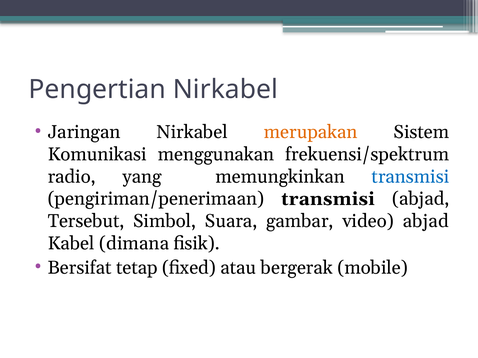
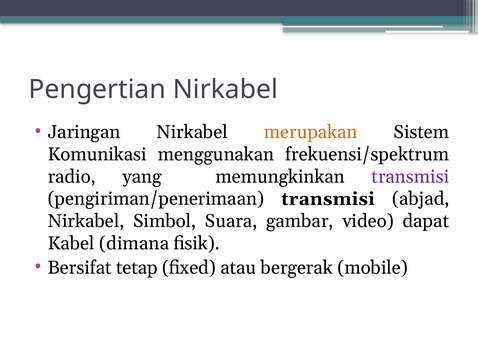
transmisi colour: blue -> purple (410, 177)
Tersebut: Tersebut -> Nirkabel (86, 221)
video abjad: abjad -> dapat (426, 221)
